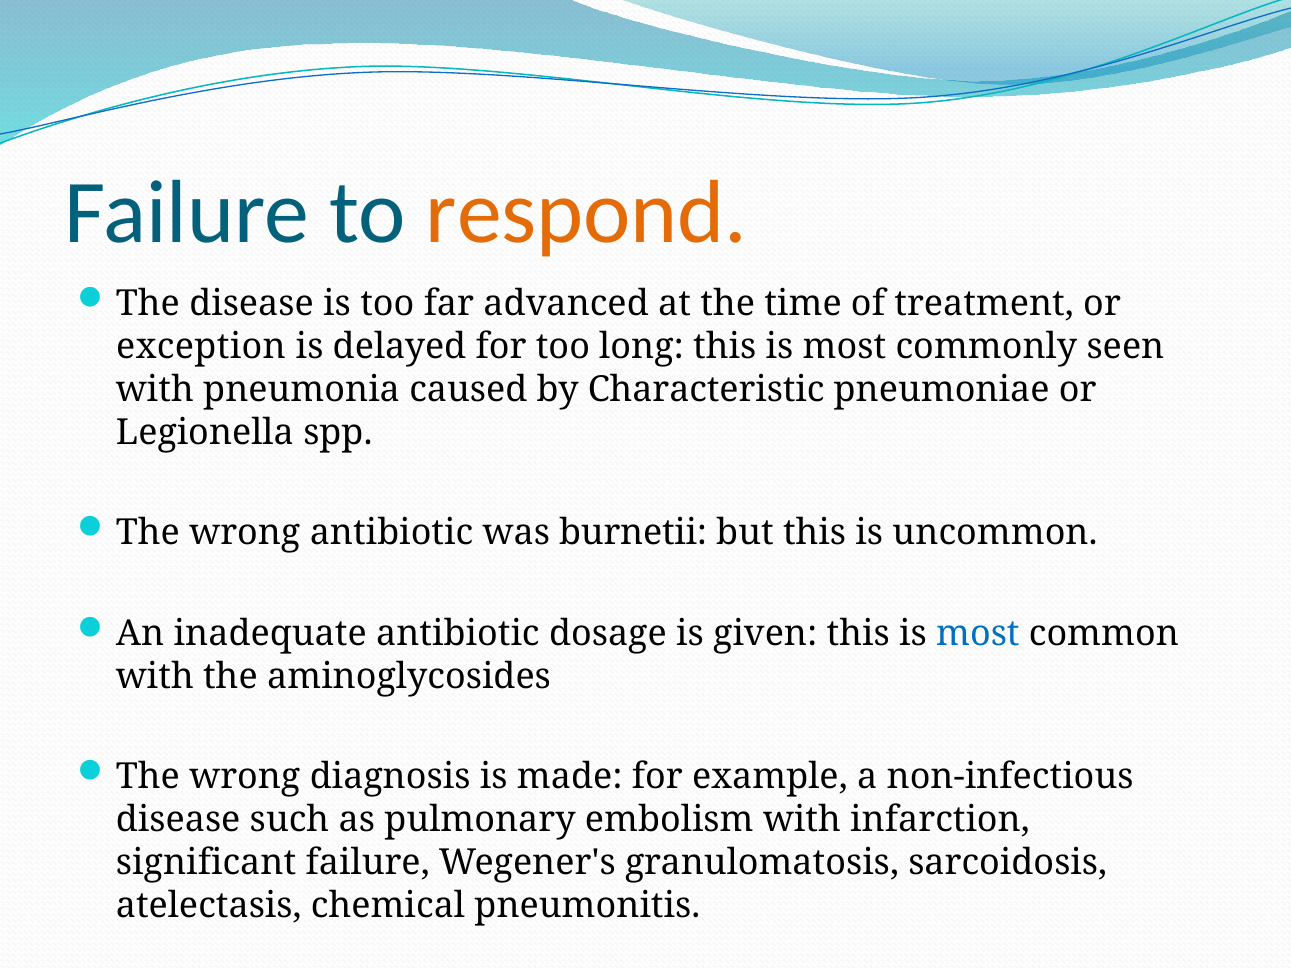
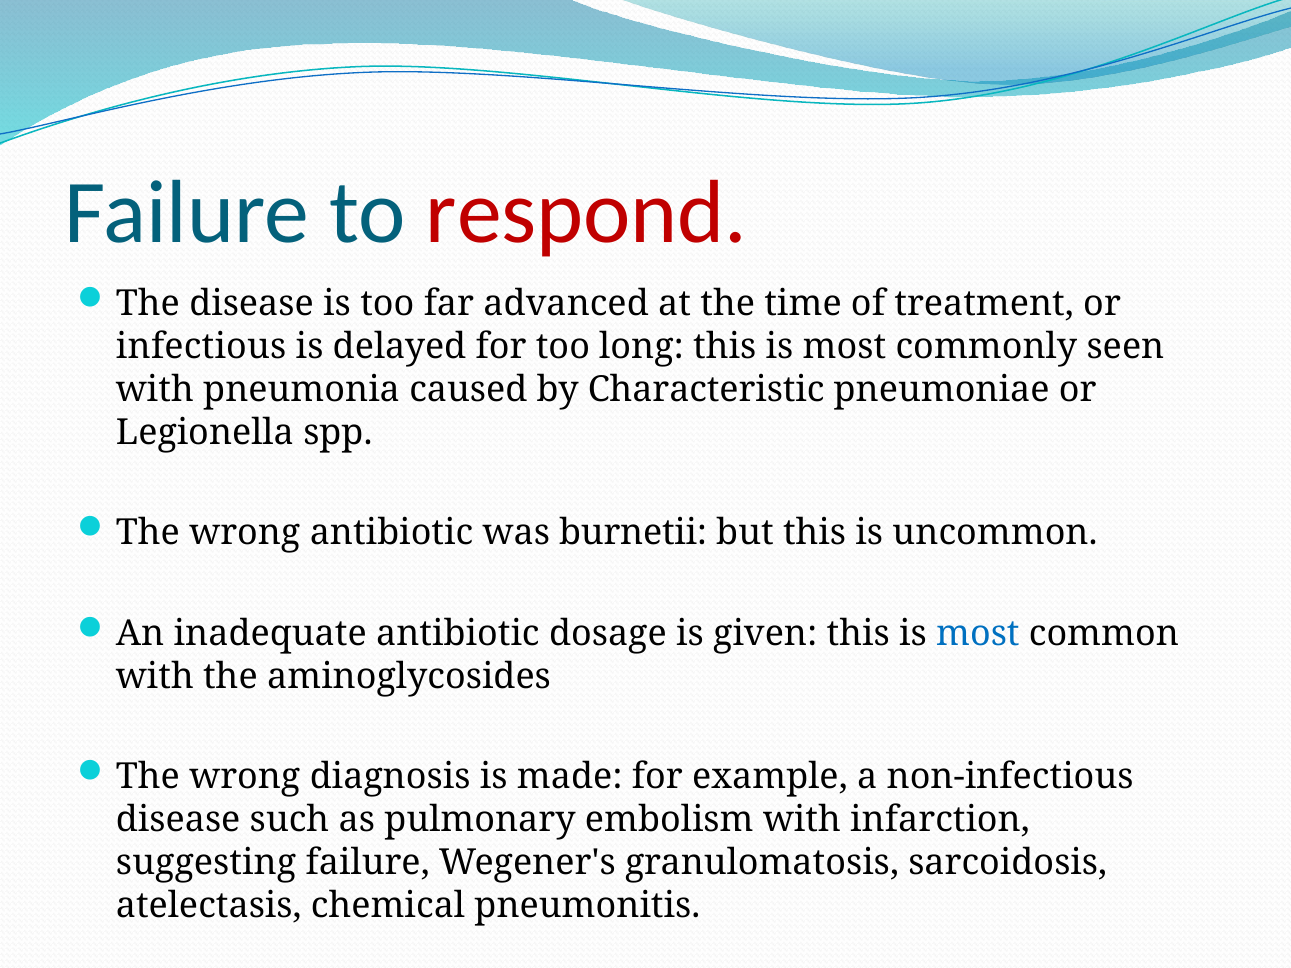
respond colour: orange -> red (586, 213)
exception: exception -> infectious (201, 347)
significant: significant -> suggesting (206, 863)
